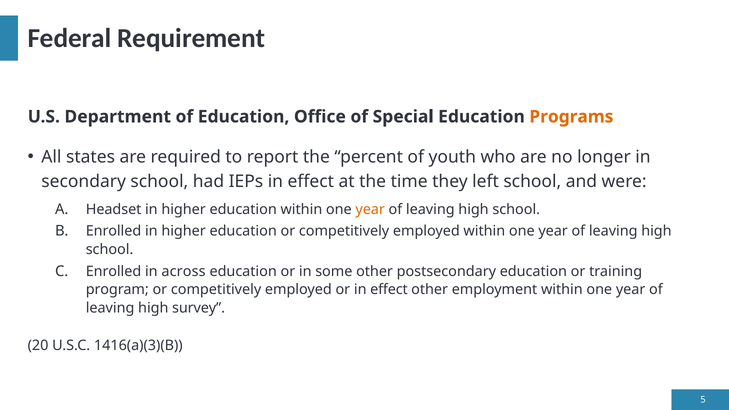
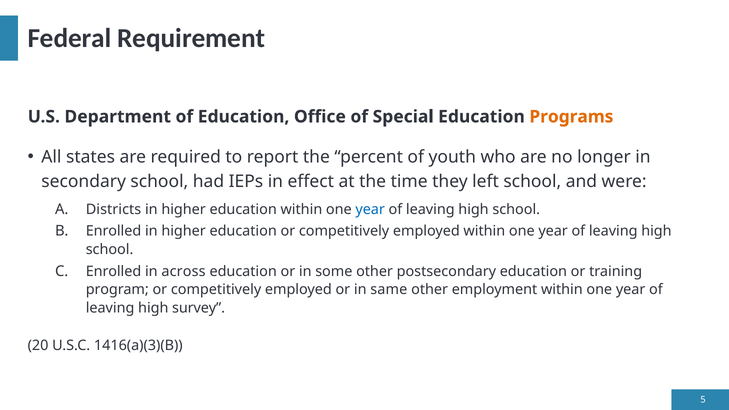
Headset: Headset -> Districts (114, 209)
year colour: orange -> blue (370, 209)
or in effect: effect -> same (389, 290)
